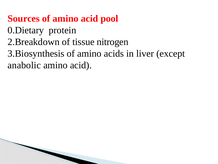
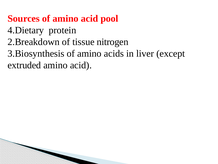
0.Dietary: 0.Dietary -> 4.Dietary (26, 30)
anabolic: anabolic -> extruded (24, 65)
